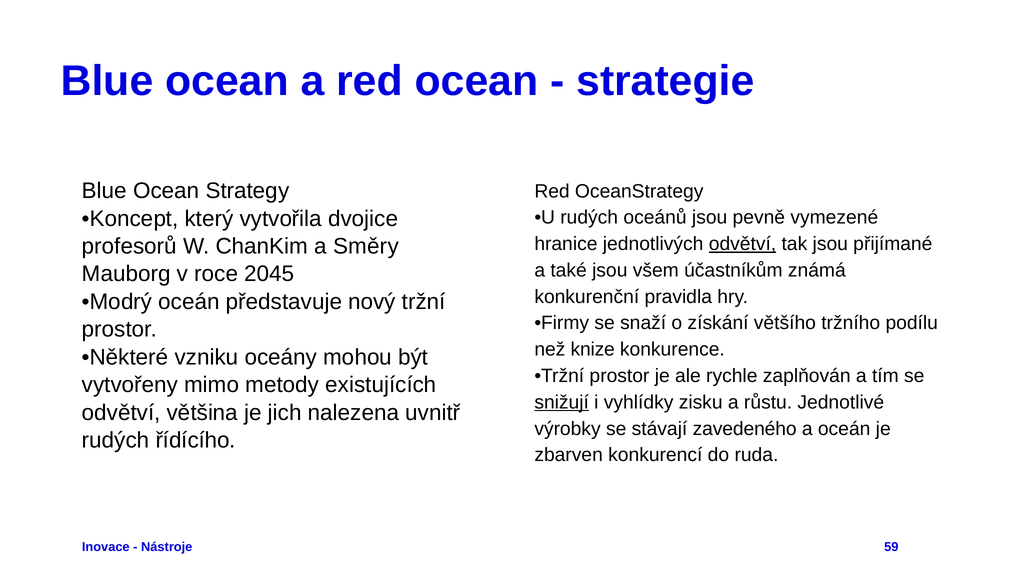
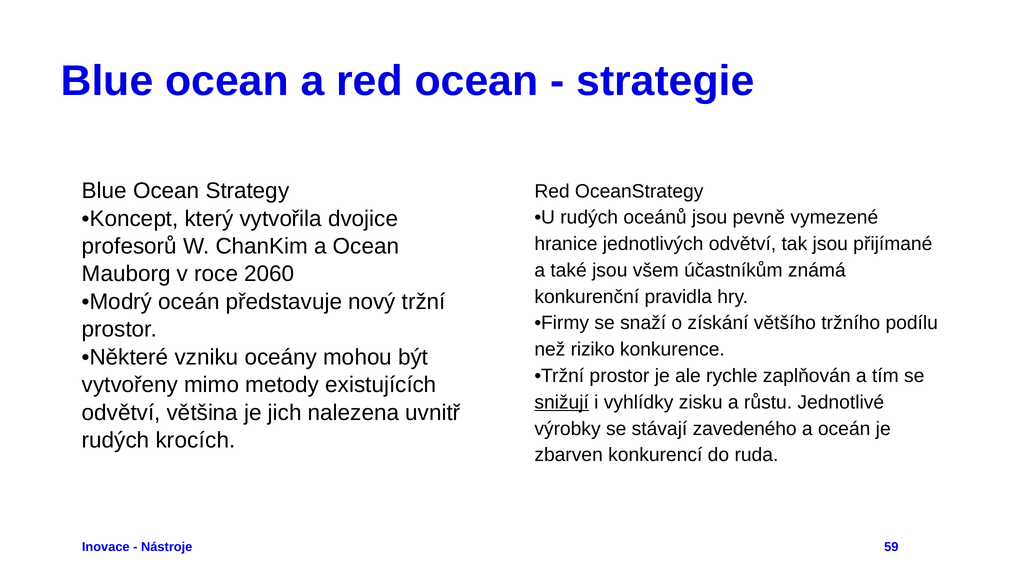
odvětví underline: present -> none (743, 244)
a Směry: Směry -> Ocean (366, 246)
2045: 2045 -> 2060 (269, 274)
knize: knize -> riziko (593, 349)
řídícího: řídícího -> krocích (195, 440)
